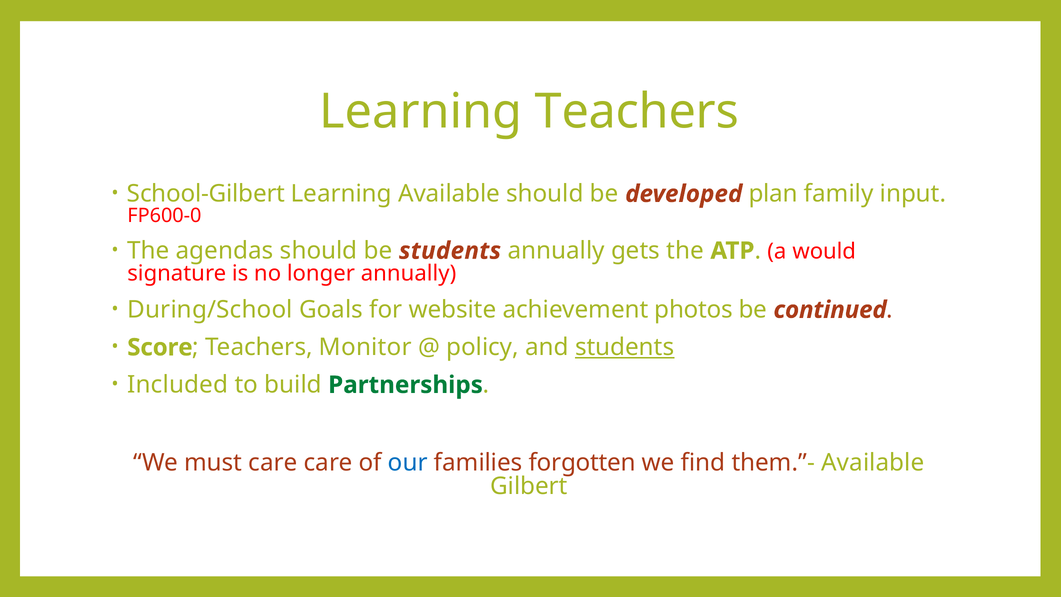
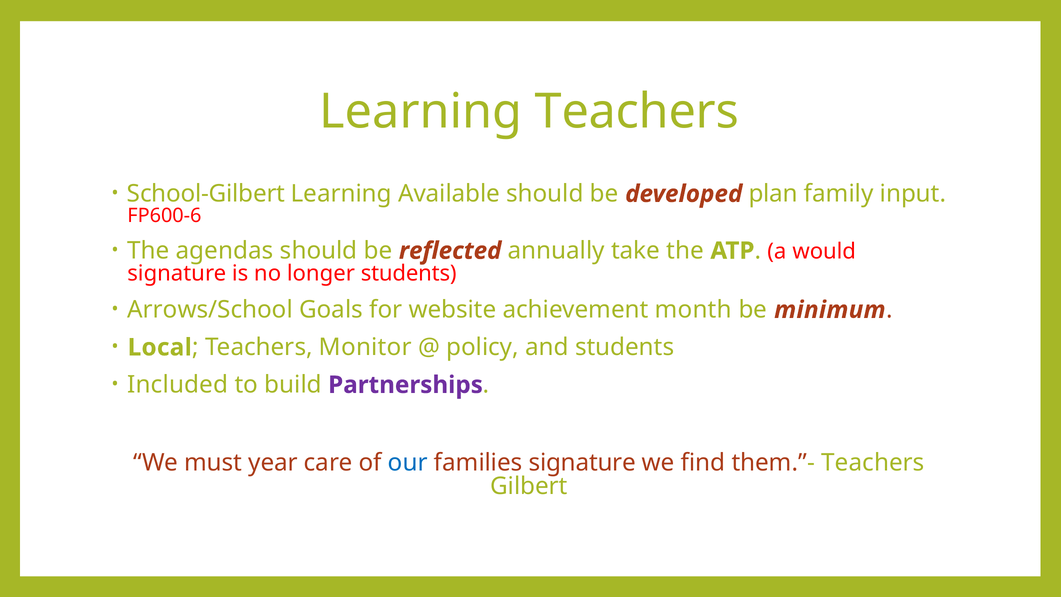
FP600-0: FP600-0 -> FP600-6 (164, 216)
be students: students -> reflected (450, 251)
gets: gets -> take (636, 251)
longer annually: annually -> students (409, 273)
During/School: During/School -> Arrows/School (210, 310)
photos: photos -> month (693, 310)
continued: continued -> minimum (830, 310)
Score: Score -> Local (160, 347)
students underline: present -> none (625, 347)
Partnerships colour: green -> purple (406, 385)
must care: care -> year (273, 463)
families forgotten: forgotten -> signature (582, 463)
them.”- Available: Available -> Teachers (873, 463)
